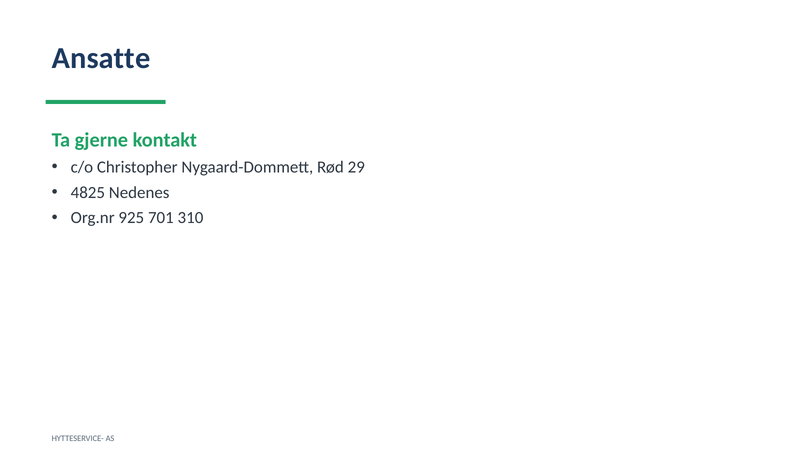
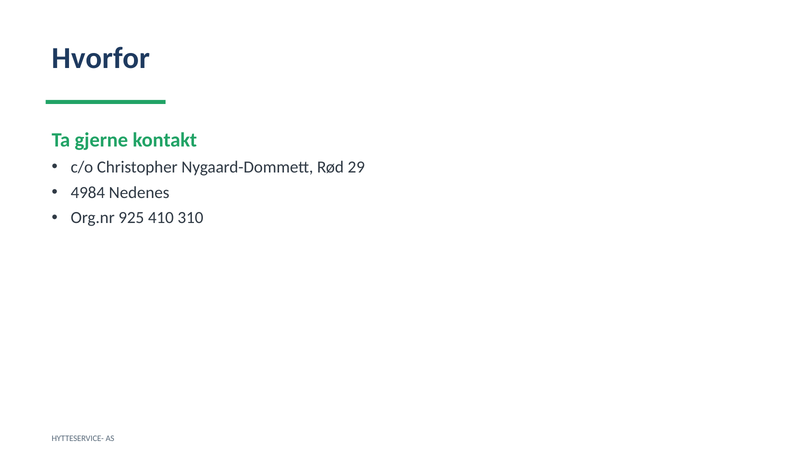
Ansatte: Ansatte -> Hvorfor (101, 58)
4825: 4825 -> 4984 (88, 192)
701: 701 -> 410 (161, 218)
